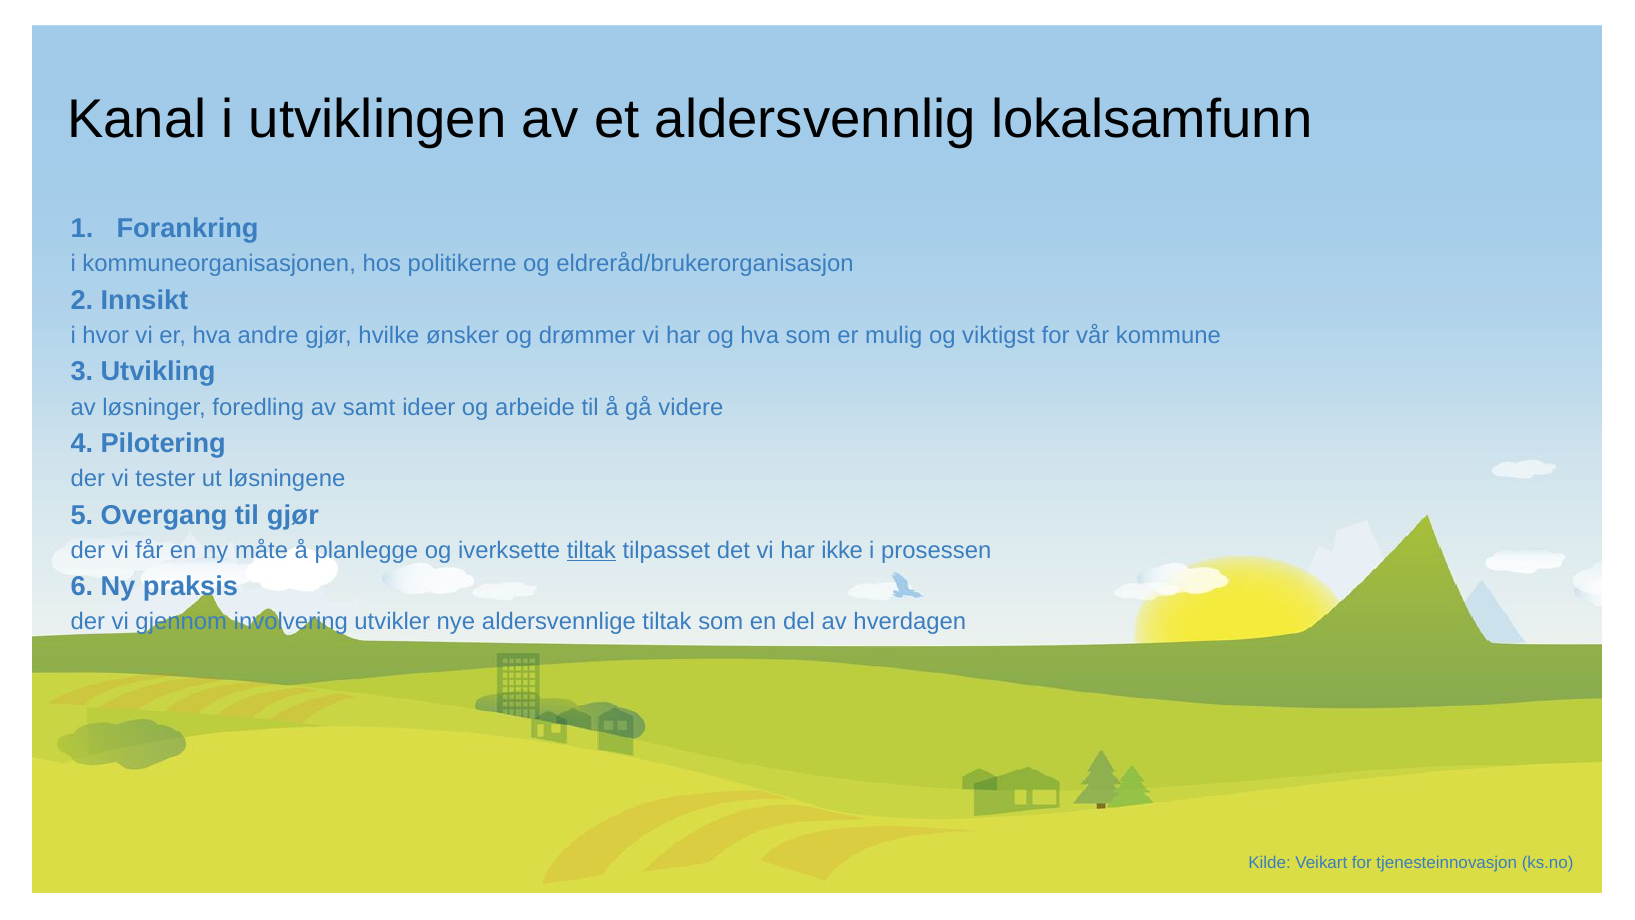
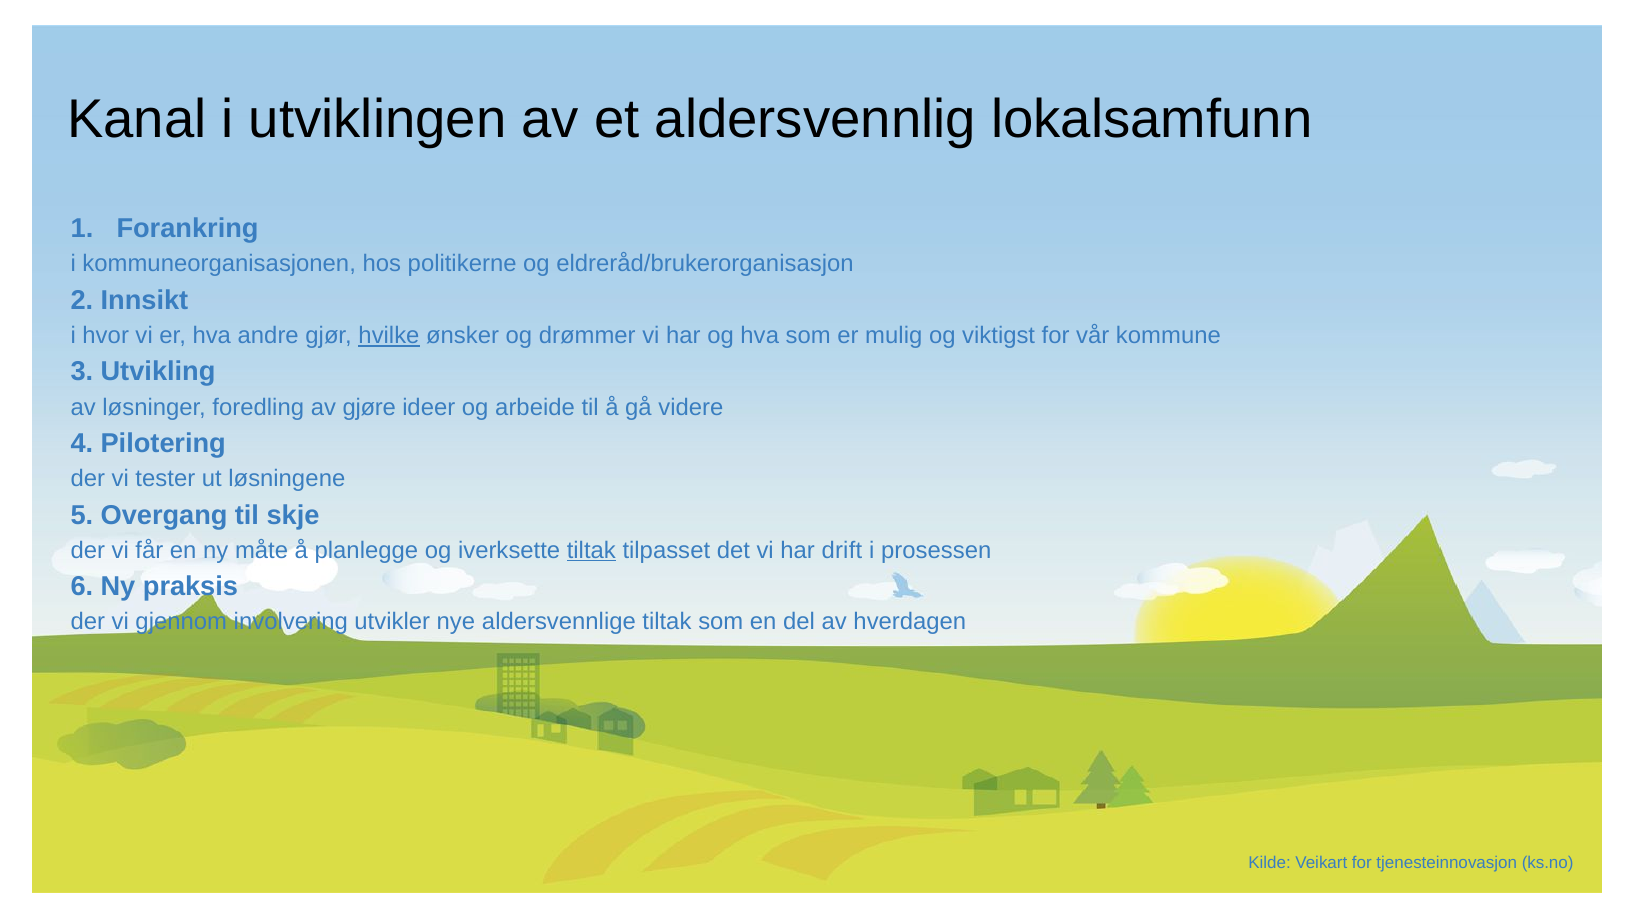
hvilke underline: none -> present (389, 336)
samt: samt -> gjøre (369, 407)
til gjør: gjør -> skje (293, 515)
ikke: ikke -> drift (842, 550)
